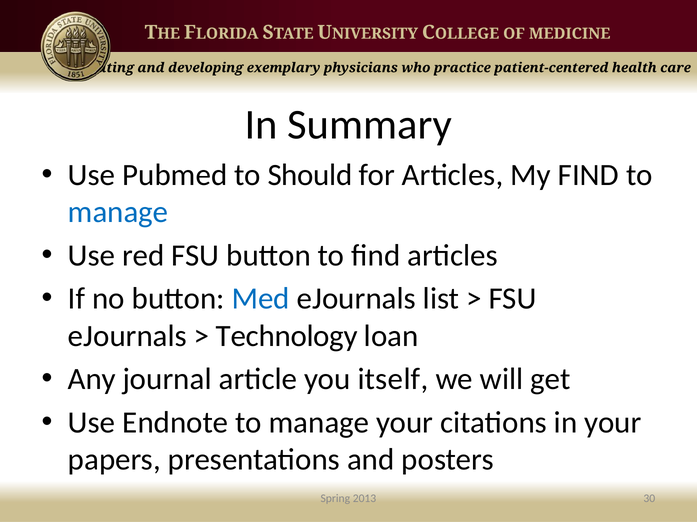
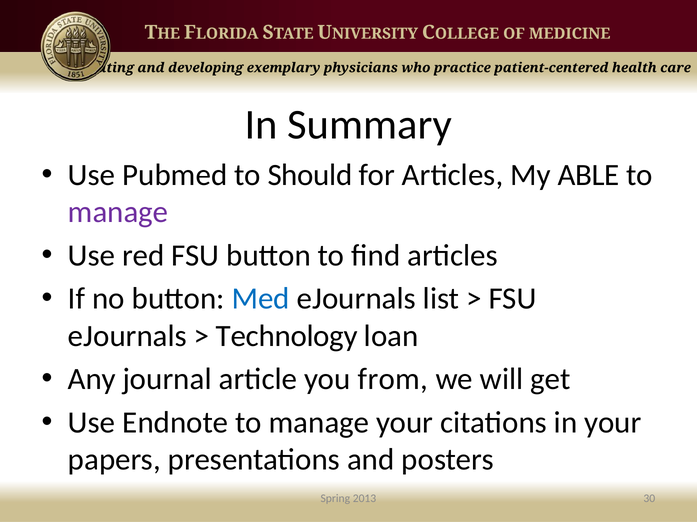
My FIND: FIND -> ABLE (589, 175)
manage colour: blue -> purple (118, 212)
itself: itself -> from (393, 380)
